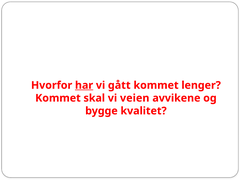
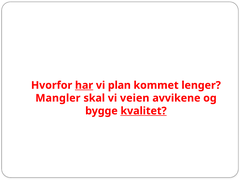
gått: gått -> plan (119, 85)
Kommet: Kommet -> Mangler (58, 98)
kvalitet underline: none -> present (144, 111)
